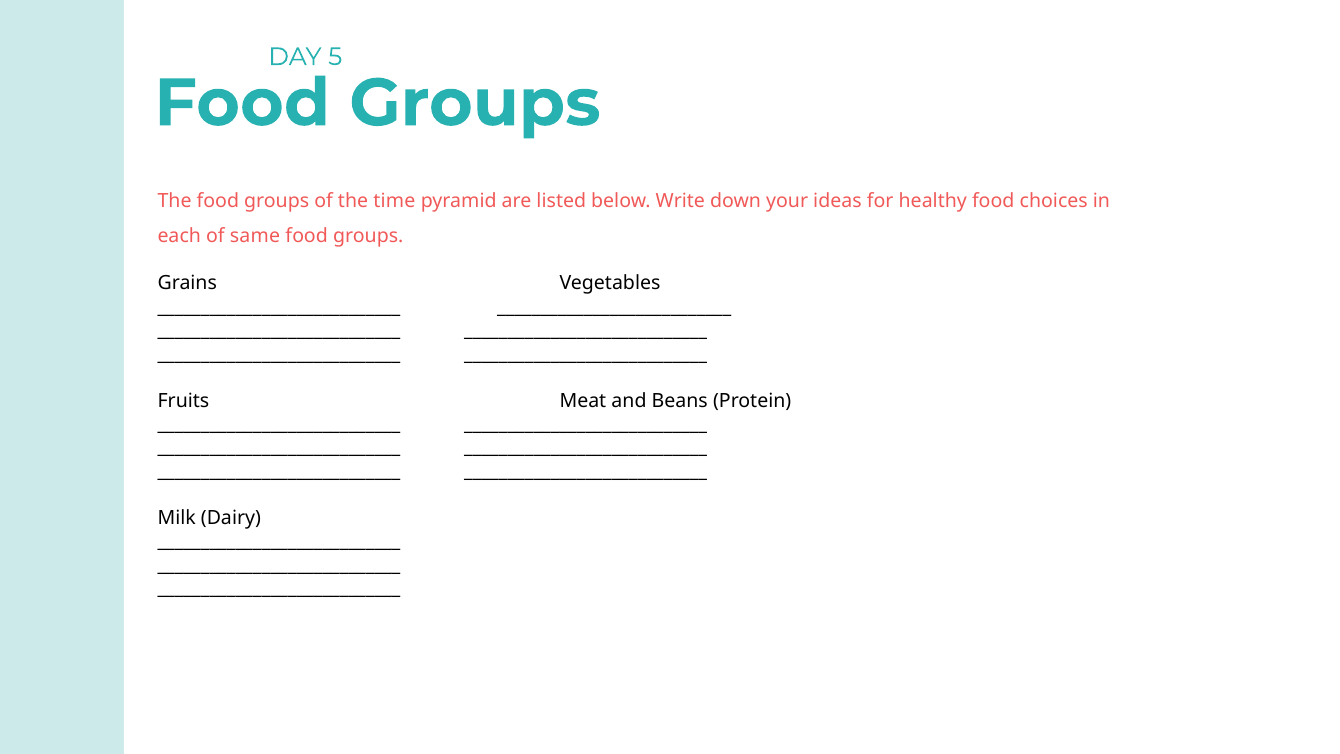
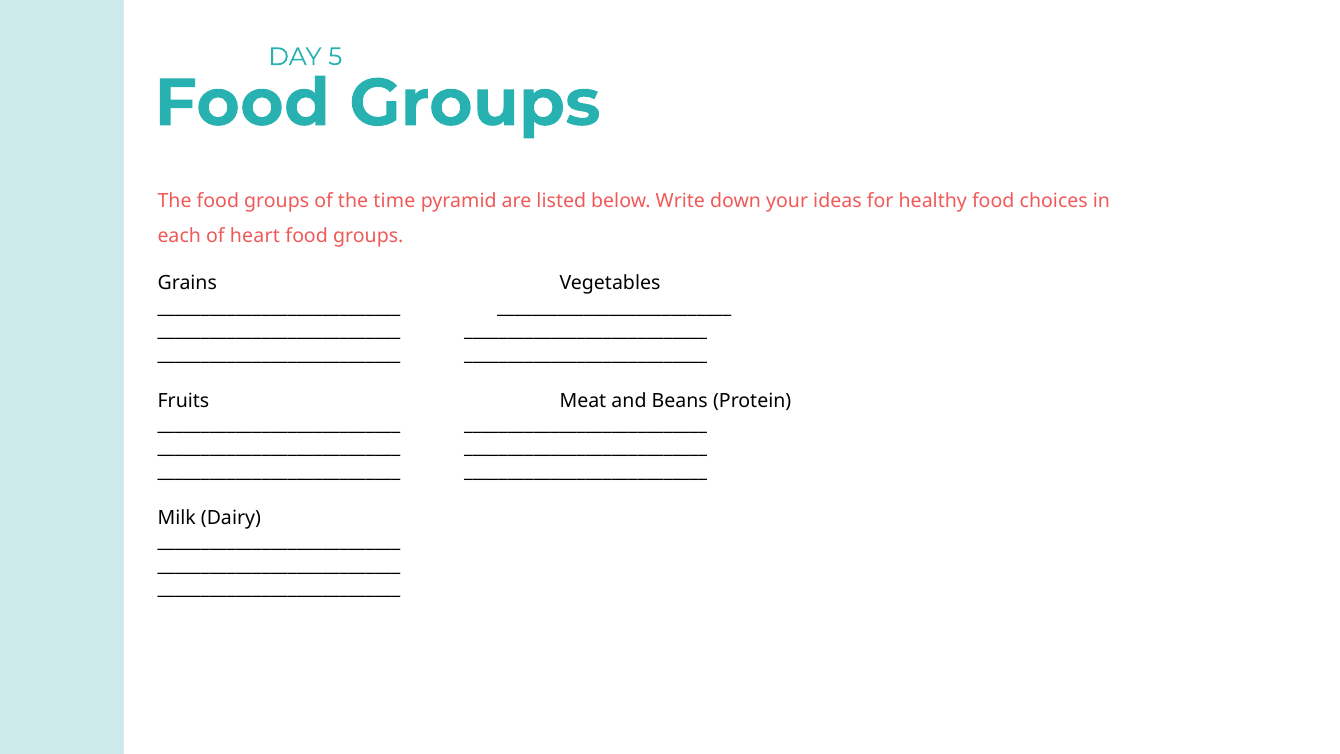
same: same -> heart (255, 236)
